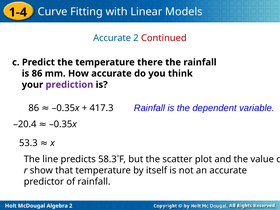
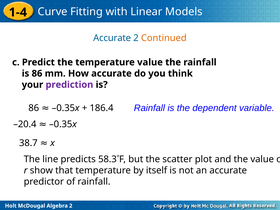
Continued colour: red -> orange (164, 38)
temperature there: there -> value (150, 62)
417.3: 417.3 -> 186.4 (102, 108)
53.3: 53.3 -> 38.7 (28, 143)
